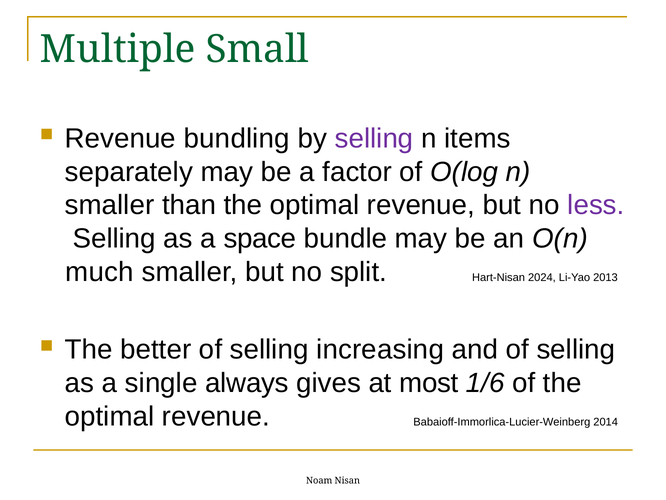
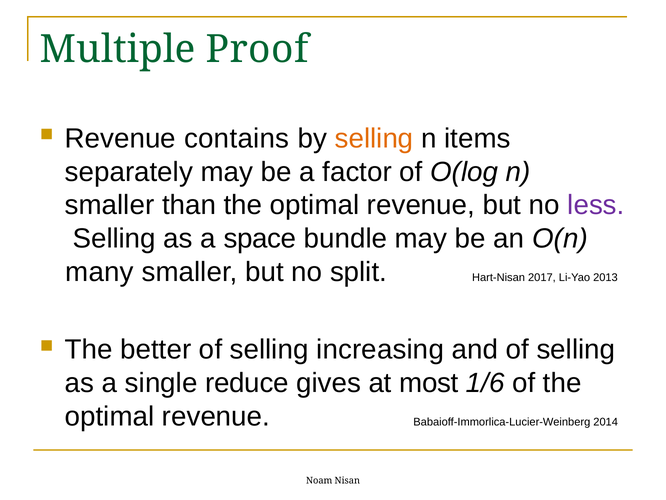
Small: Small -> Proof (257, 50)
bundling: bundling -> contains (237, 138)
selling colour: purple -> orange (374, 138)
much: much -> many (99, 272)
2024: 2024 -> 2017 (542, 277)
always: always -> reduce (247, 383)
